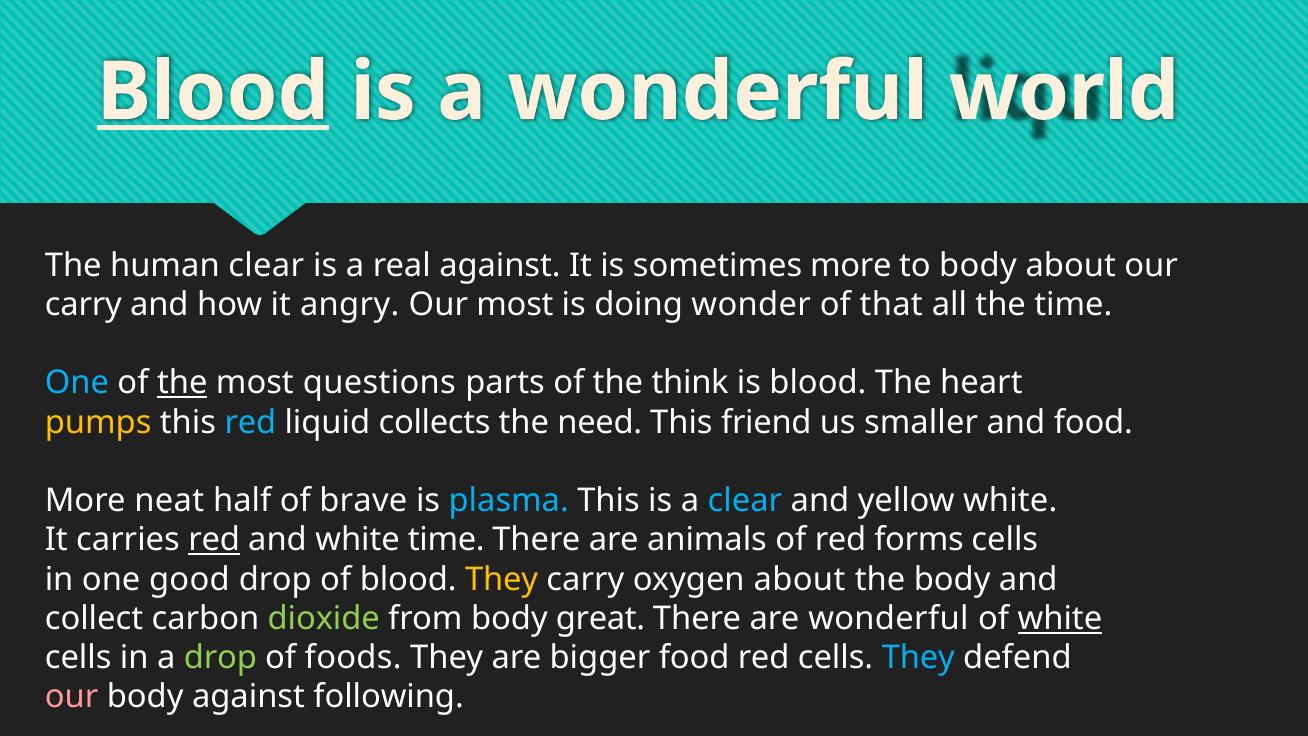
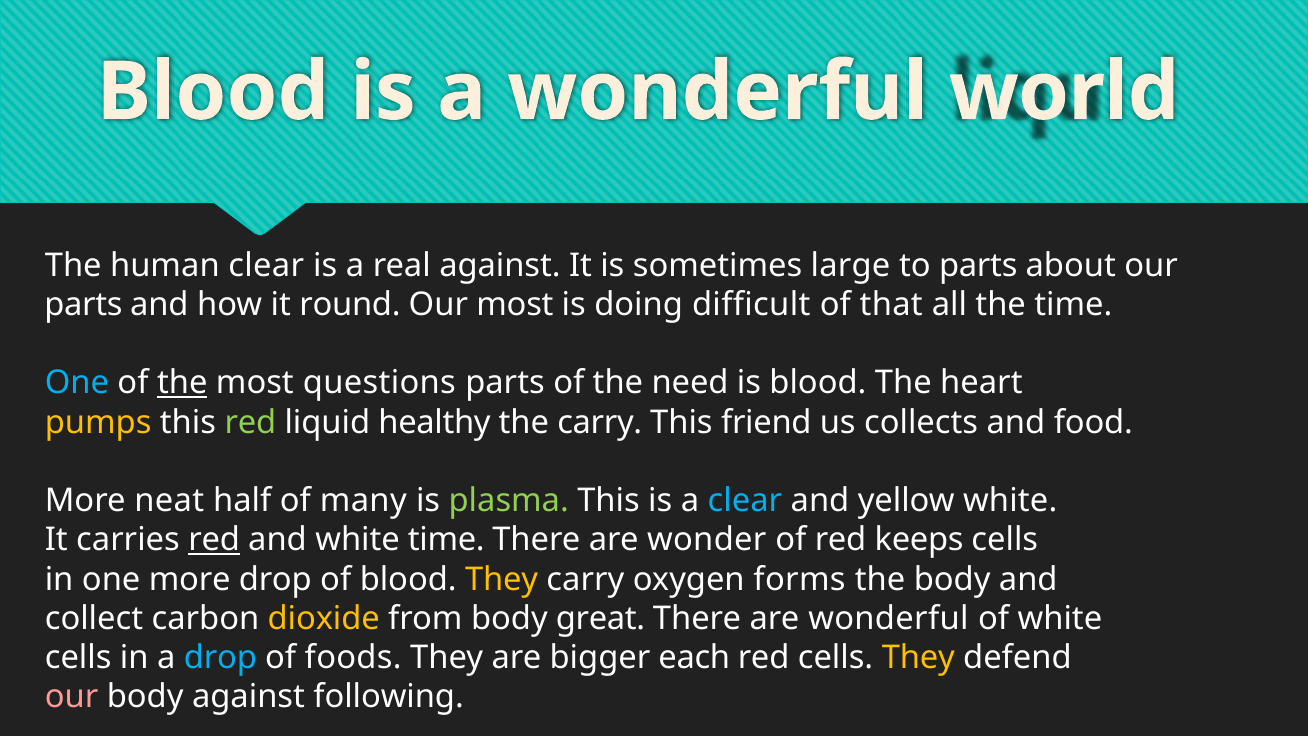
Blood underline: present -> none (213, 92)
sometimes more: more -> large (851, 265)
to body: body -> parts (978, 265)
carry: carry -> parts (83, 304)
angry: angry -> round (350, 304)
wonder: wonder -> difficult (751, 304)
think: think -> need (690, 383)
red colour: light blue -> light green (250, 422)
collects: collects -> healthy (435, 422)
the need: need -> carry (600, 422)
smaller: smaller -> collects (921, 422)
brave: brave -> many (363, 501)
plasma colour: light blue -> light green (509, 501)
animals: animals -> wonder (707, 540)
forms: forms -> keeps (919, 540)
one good: good -> more (190, 579)
oxygen about: about -> forms (800, 579)
dioxide colour: light green -> yellow (324, 618)
white underline: present -> none (1060, 618)
drop colour: light green -> light blue (220, 658)
bigger food: food -> each (694, 658)
They colour: light blue -> yellow (918, 658)
